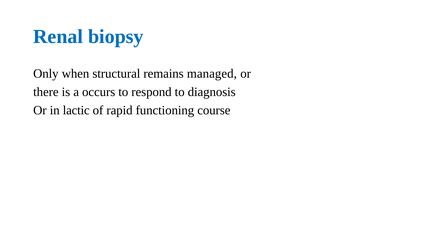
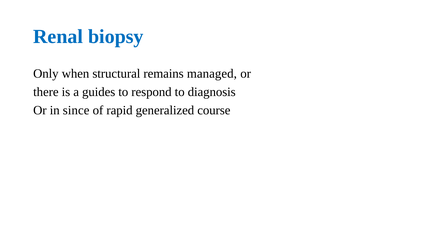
occurs: occurs -> guides (99, 92)
lactic: lactic -> since (76, 110)
functioning: functioning -> generalized (165, 110)
